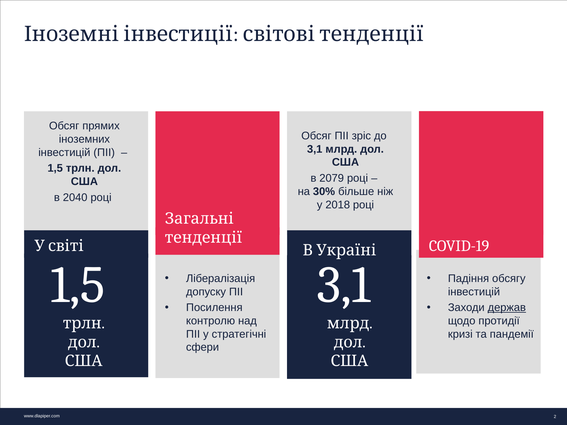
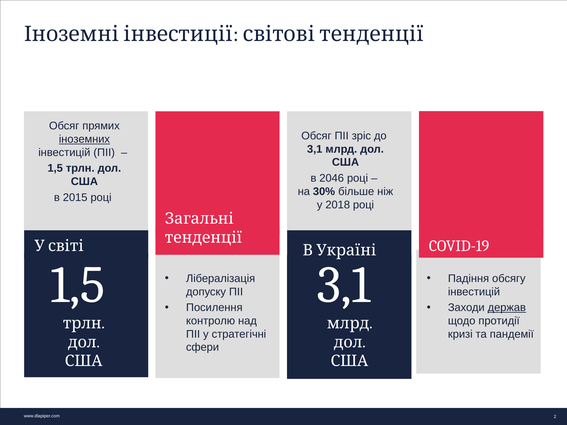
іноземних underline: none -> present (84, 139)
2079: 2079 -> 2046 (332, 178)
2040: 2040 -> 2015 (75, 198)
